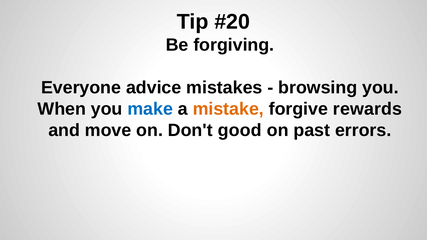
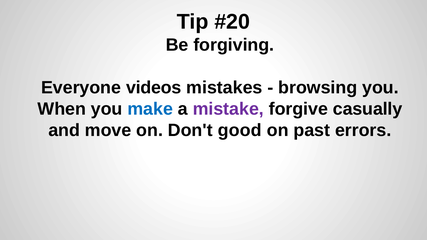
advice: advice -> videos (154, 88)
mistake colour: orange -> purple (228, 109)
rewards: rewards -> casually (368, 109)
